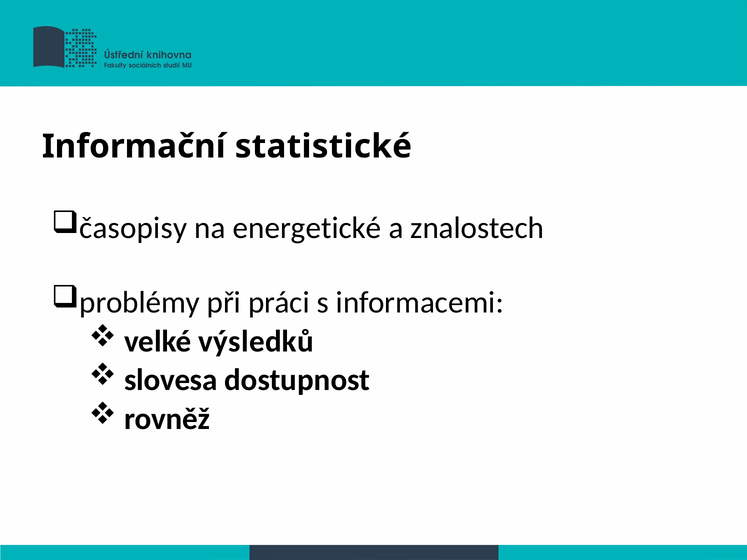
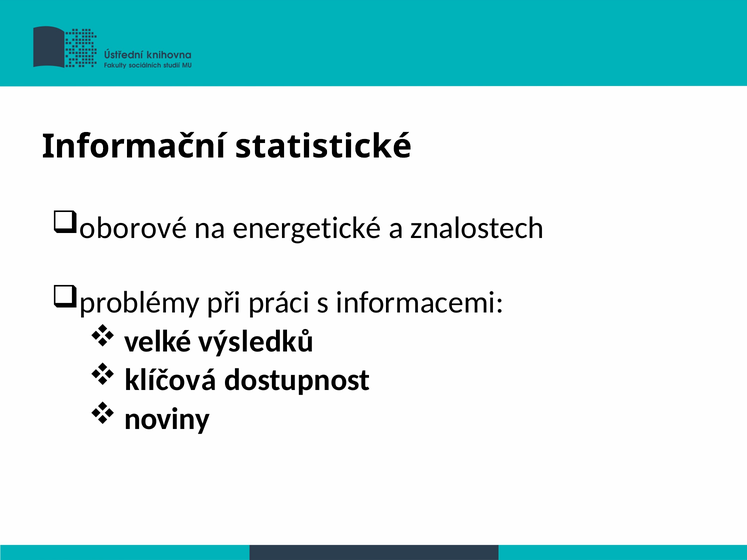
časopisy: časopisy -> oborové (133, 228)
slovesa: slovesa -> klíčová (170, 380)
rovněž: rovněž -> noviny (167, 419)
